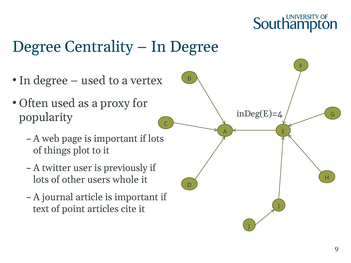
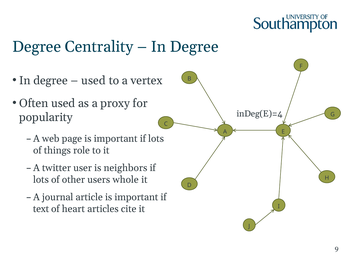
plot: plot -> role (81, 151)
previously: previously -> neighbors (125, 168)
point: point -> heart (73, 209)
